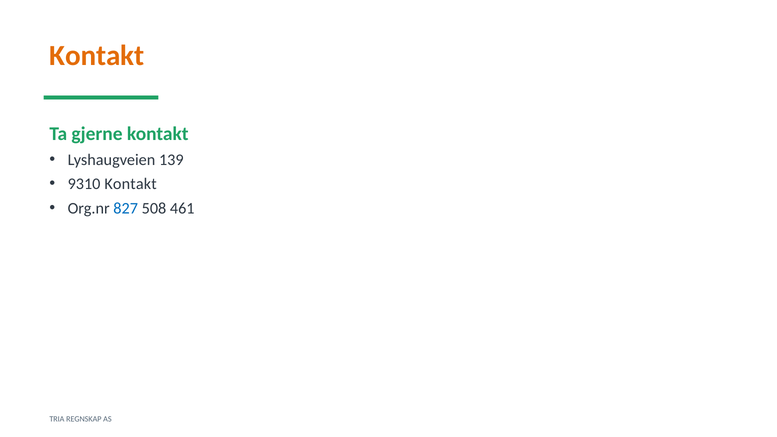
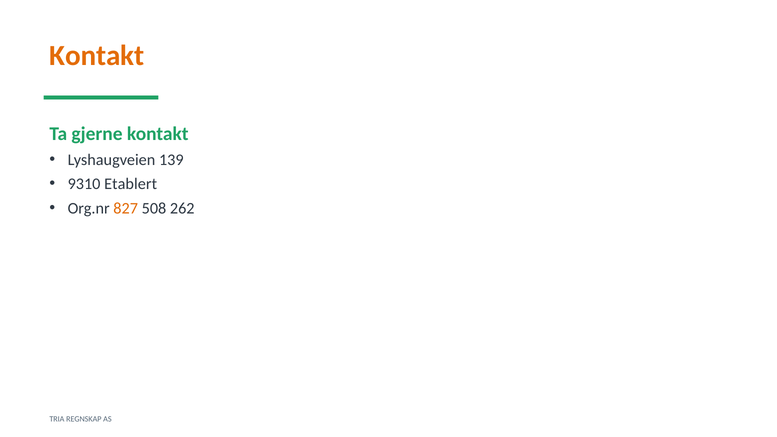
9310 Kontakt: Kontakt -> Etablert (131, 184)
827 colour: blue -> orange (126, 208)
461: 461 -> 262 (182, 208)
